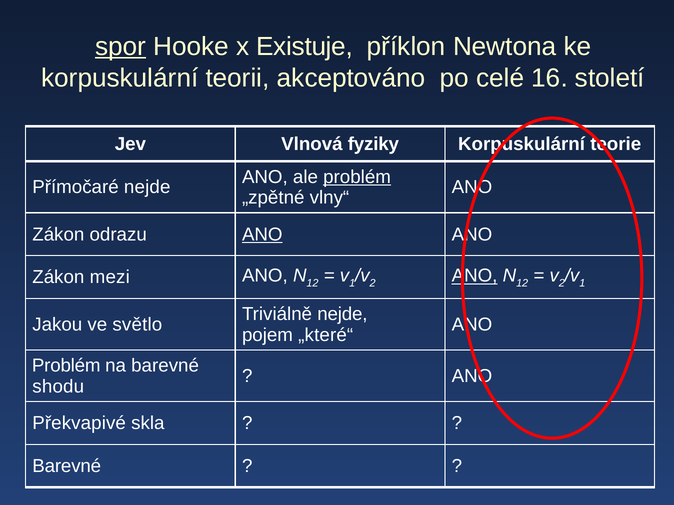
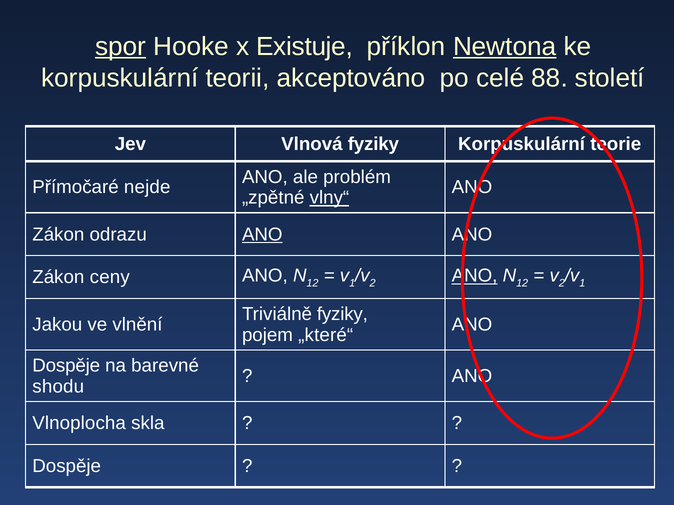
Newtona underline: none -> present (505, 47)
16: 16 -> 88 (550, 78)
problém underline: present -> none (357, 177)
vlny“ underline: none -> present (329, 198)
mezi: mezi -> ceny (110, 278)
Triviálně nejde: nejde -> fyziky (342, 314)
světlo: světlo -> vlnění (137, 325)
Problém: Problém -> Dospěje (66, 366)
Překvapivé: Překvapivé -> Vlnoplocha (79, 424)
Barevné: Barevné -> Dospěje (67, 467)
